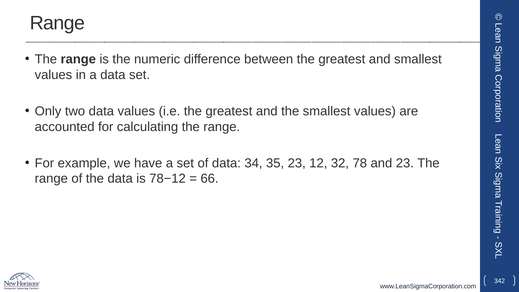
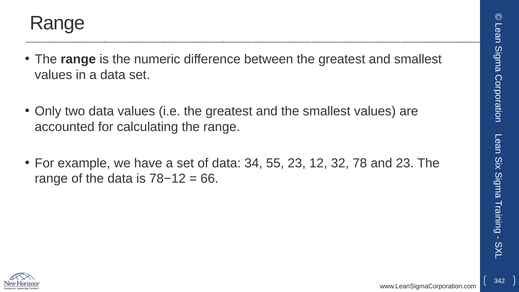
35: 35 -> 55 (275, 163)
